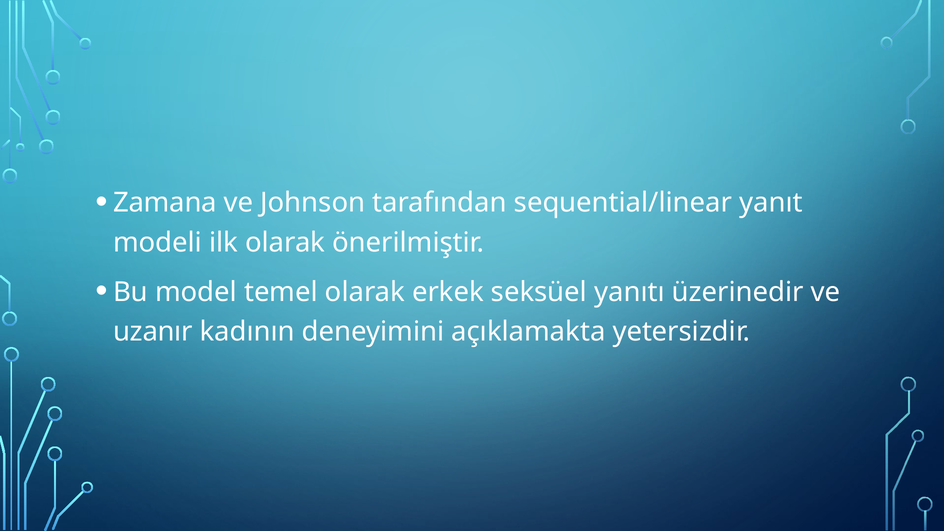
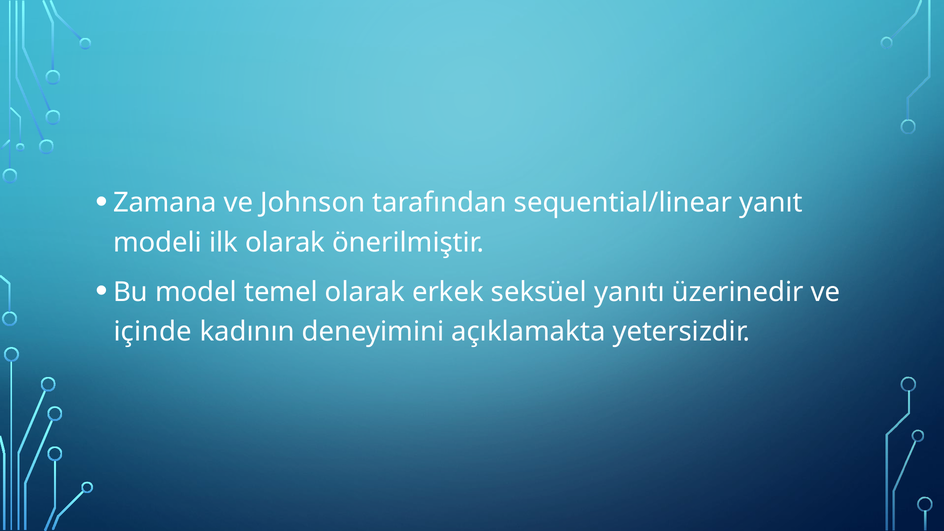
uzanır: uzanır -> içinde (153, 332)
